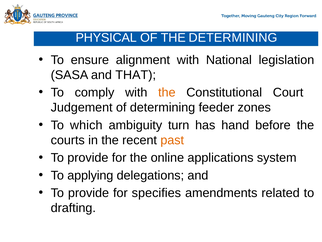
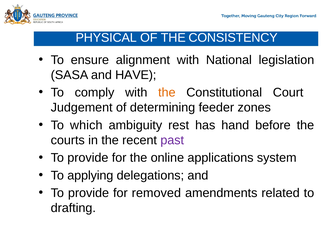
THE DETERMINING: DETERMINING -> CONSISTENCY (233, 38)
THAT: THAT -> HAVE (136, 75)
turn: turn -> rest (179, 125)
past colour: orange -> purple (172, 140)
specifies: specifies -> removed (156, 193)
